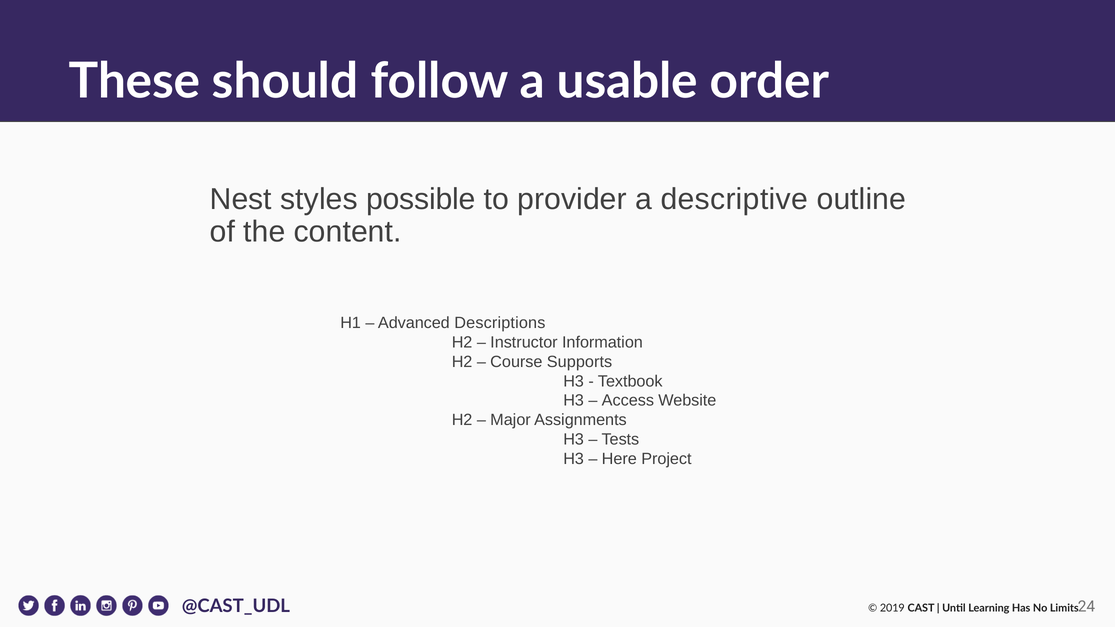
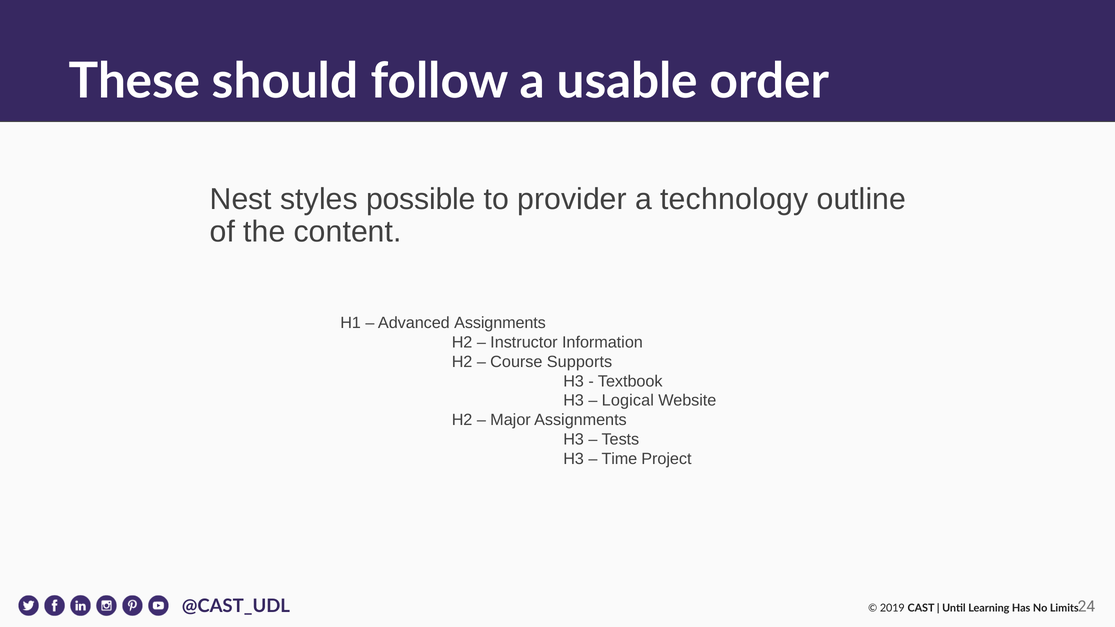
descriptive: descriptive -> technology (734, 199)
Advanced Descriptions: Descriptions -> Assignments (500, 323)
Access: Access -> Logical (628, 401)
Here: Here -> Time (619, 459)
